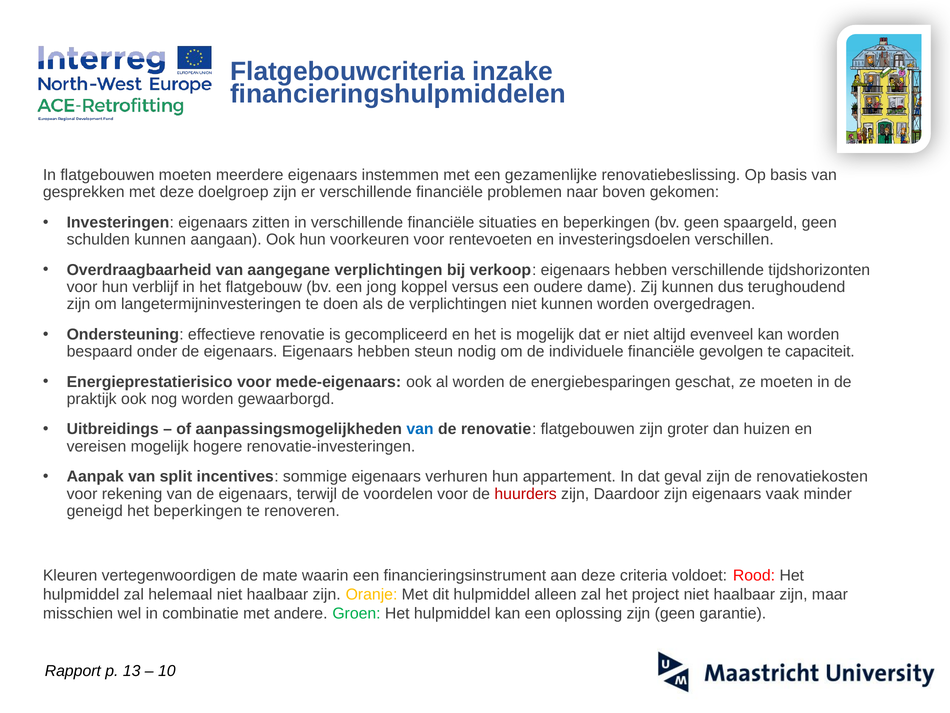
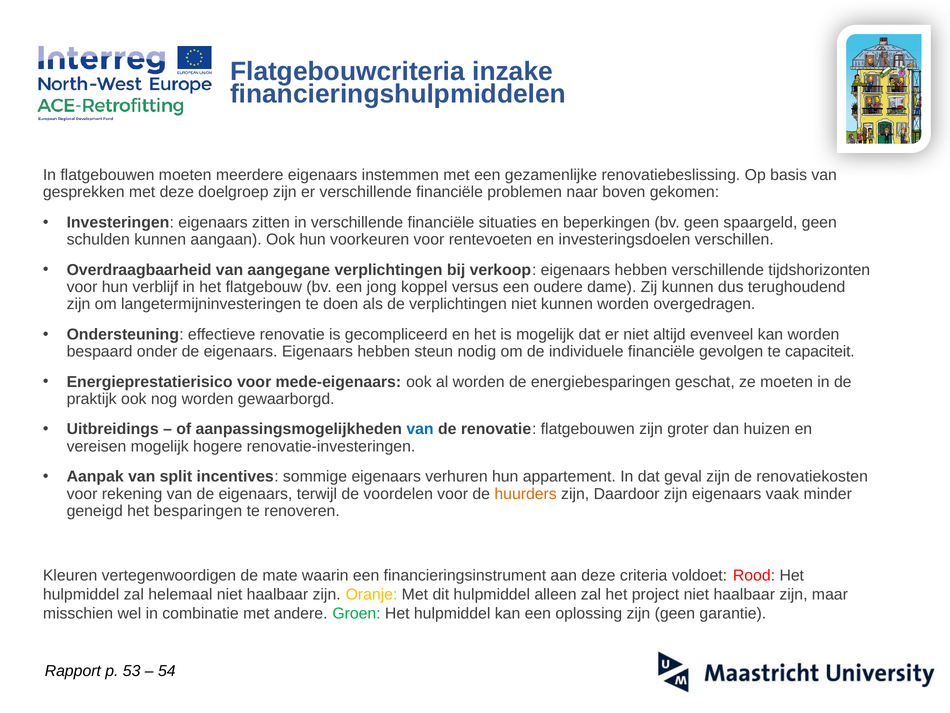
huurders colour: red -> orange (526, 493)
het beperkingen: beperkingen -> besparingen (198, 511)
13: 13 -> 53 (132, 671)
10: 10 -> 54 (167, 671)
